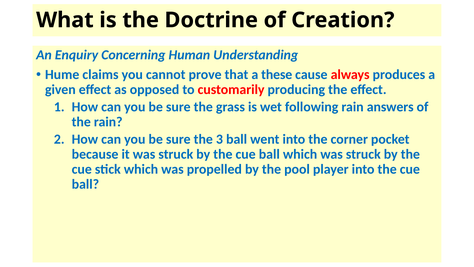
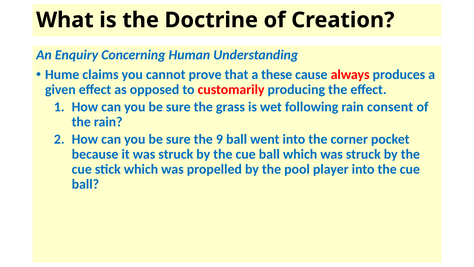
answers: answers -> consent (390, 107)
3: 3 -> 9 (219, 139)
